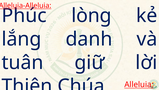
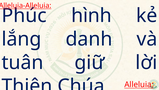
lòng: lòng -> hình (91, 16)
